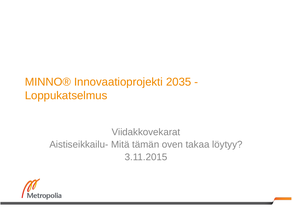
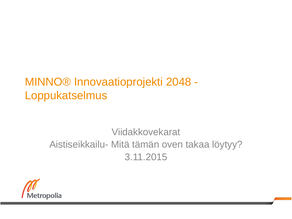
2035: 2035 -> 2048 (179, 82)
